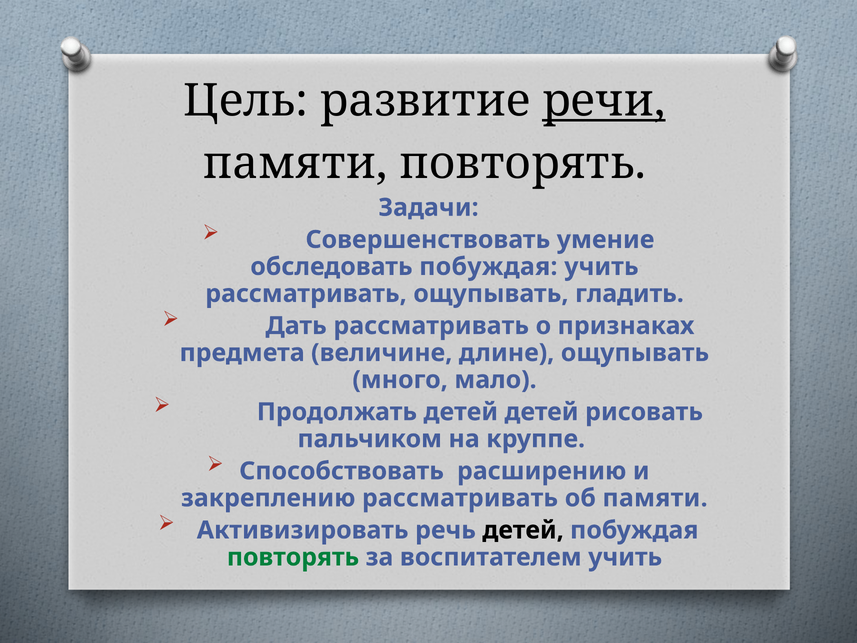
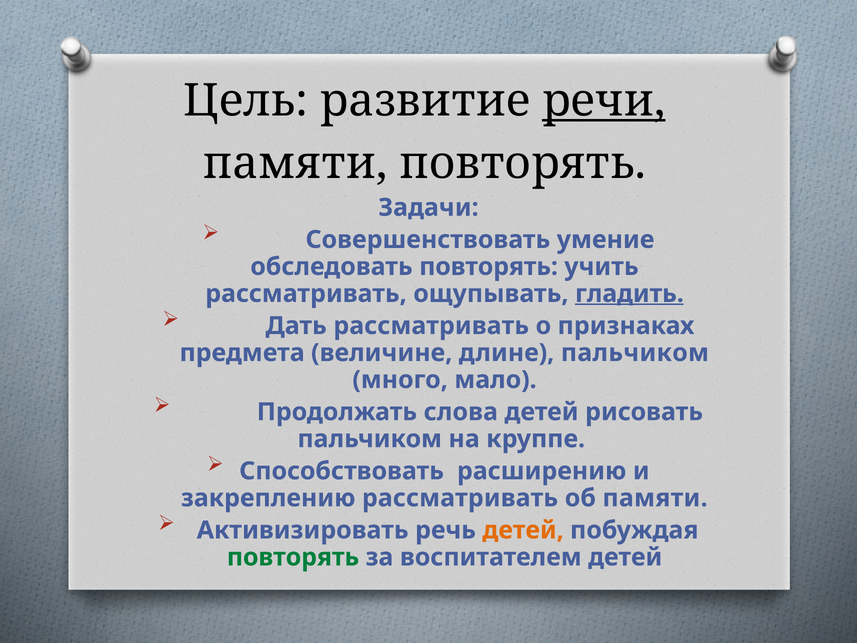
обследовать побуждая: побуждая -> повторять (489, 267)
гладить underline: none -> present (629, 294)
длине ощупывать: ощупывать -> пальчиком (635, 353)
Продолжать детей: детей -> слова (461, 412)
детей colour: black -> orange (523, 530)
воспитателем учить: учить -> детей (625, 557)
